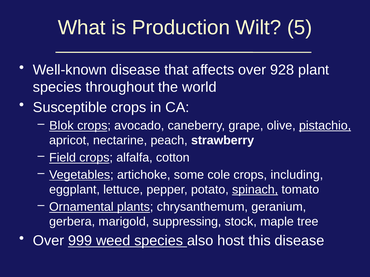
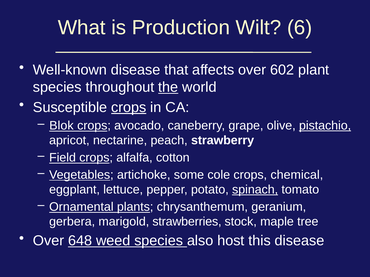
5: 5 -> 6 (300, 28)
928: 928 -> 602 (282, 70)
the underline: none -> present (168, 87)
crops underline: none -> present (129, 108)
including: including -> chemical (297, 175)
suppressing: suppressing -> strawberries (187, 222)
999: 999 -> 648 (80, 241)
